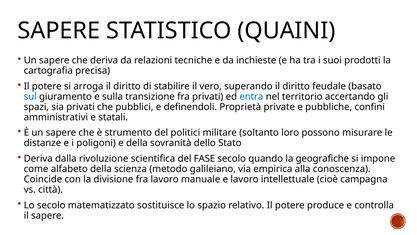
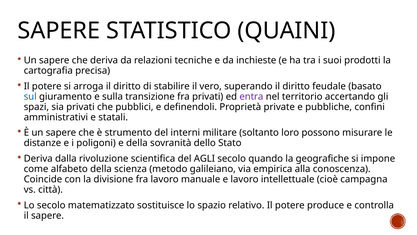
entra colour: blue -> purple (251, 96)
politici: politici -> interni (185, 133)
FASE: FASE -> AGLI (204, 158)
